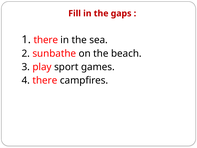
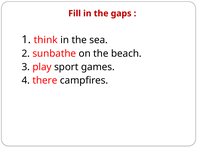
1 there: there -> think (46, 40)
